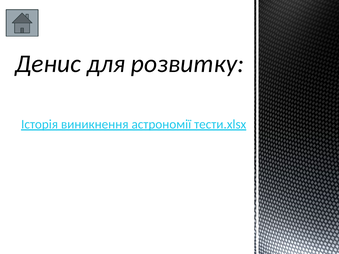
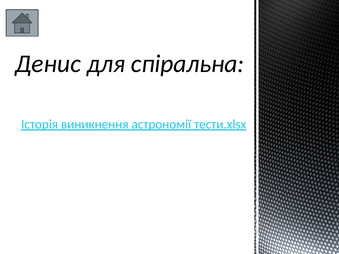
розвитку: розвитку -> спіральна (188, 64)
